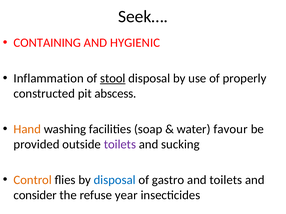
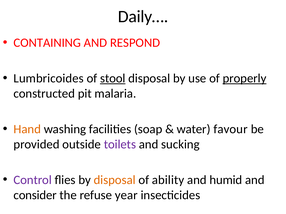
Seek…: Seek… -> Daily… (143, 17)
HYGIENIC: HYGIENIC -> RESPOND (135, 43)
Inflammation: Inflammation -> Lumbricoides (49, 79)
properly underline: none -> present (245, 79)
abscess: abscess -> malaria (115, 94)
Control colour: orange -> purple (33, 180)
disposal colour: blue -> orange (115, 180)
gastro: gastro -> ability (168, 180)
and toilets: toilets -> humid (226, 180)
